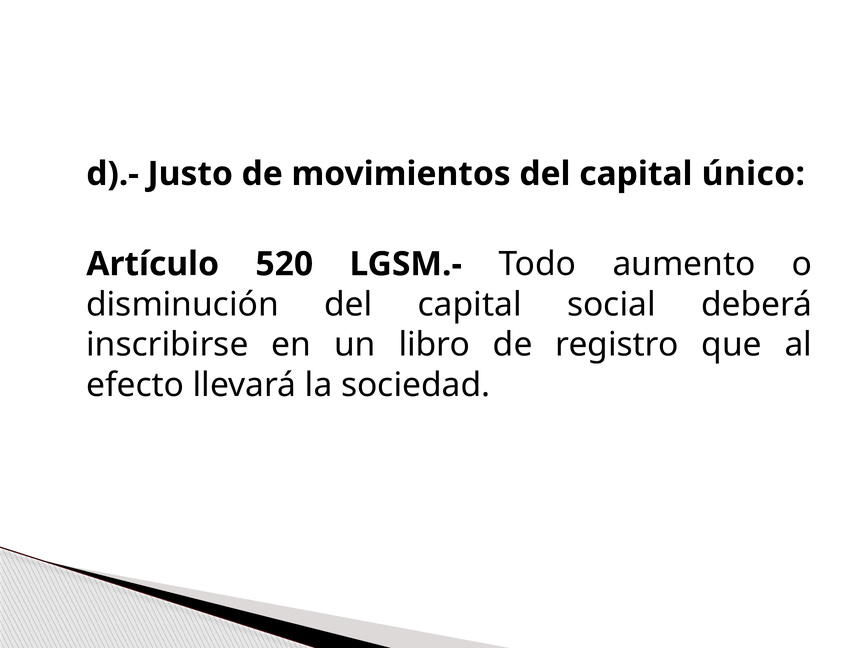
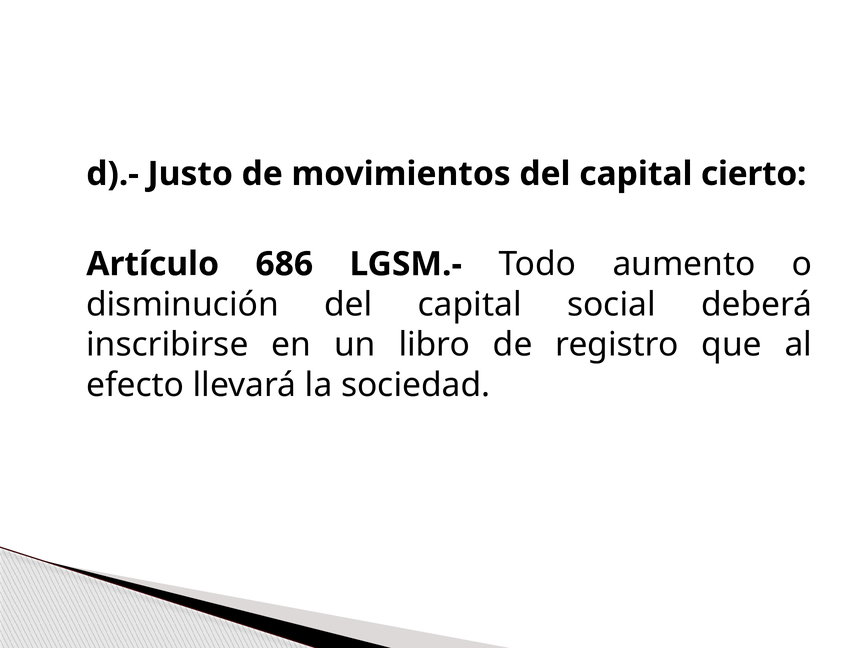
único: único -> cierto (754, 174)
520: 520 -> 686 (284, 264)
